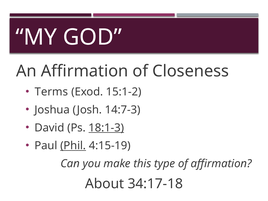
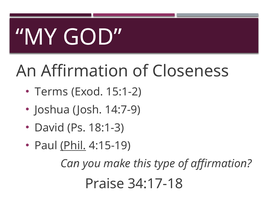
14:7-3: 14:7-3 -> 14:7-9 (123, 110)
18:1-3 underline: present -> none (106, 128)
About: About -> Praise (105, 184)
